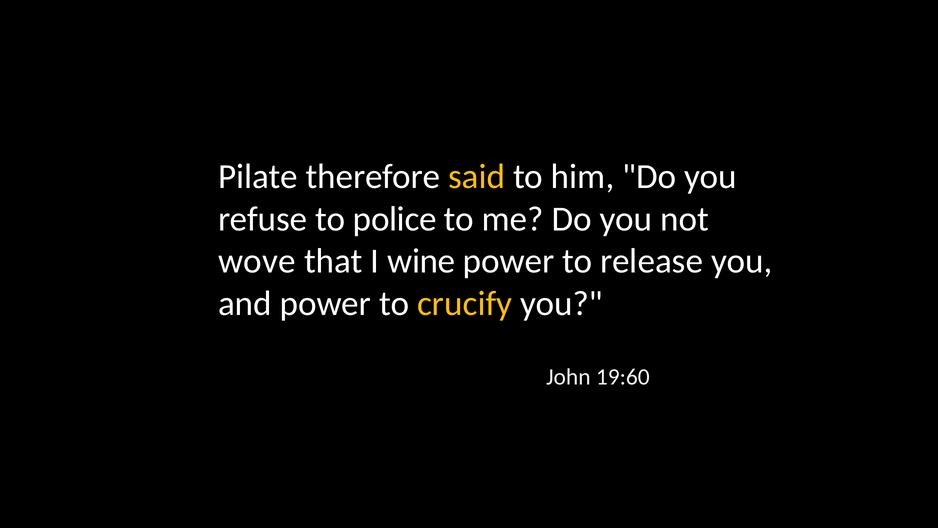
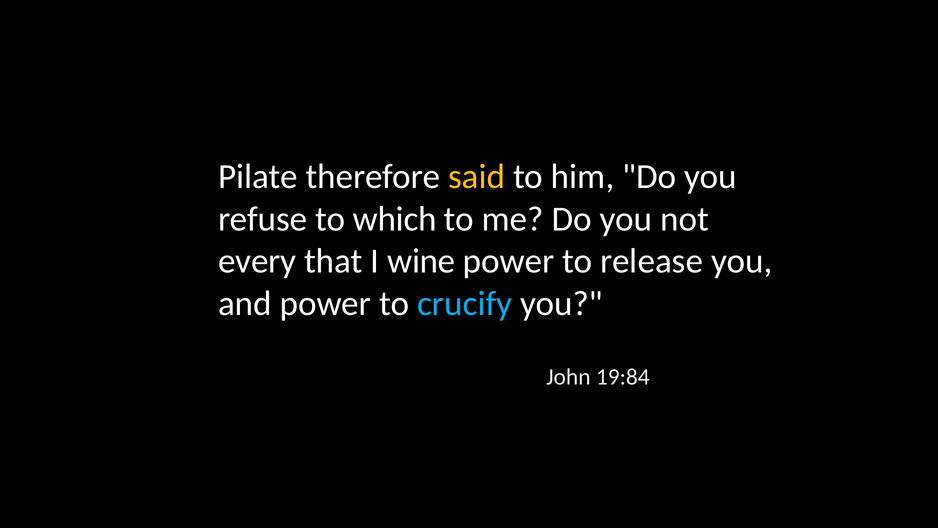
police: police -> which (395, 219)
wove: wove -> every (257, 261)
crucify colour: yellow -> light blue (465, 303)
19:60: 19:60 -> 19:84 (623, 377)
